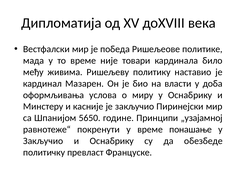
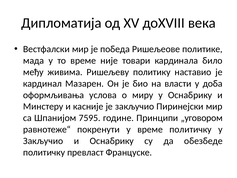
5650: 5650 -> 7595 (90, 118)
„узајамној: „узајамној -> „уговором (202, 118)
време понашање: понашање -> политичку (191, 129)
